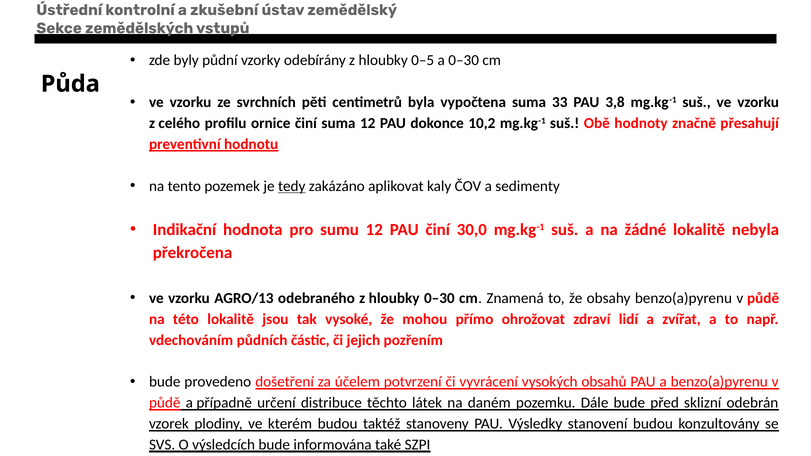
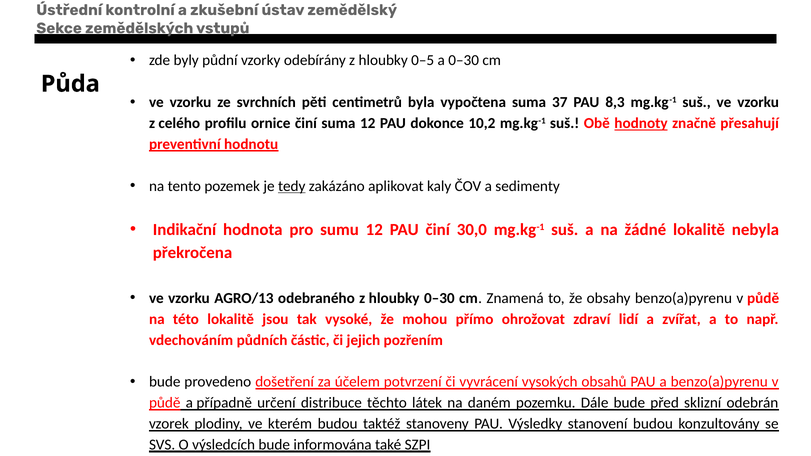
33: 33 -> 37 (560, 102)
3,8: 3,8 -> 8,3 (615, 102)
hodnoty underline: none -> present (641, 123)
